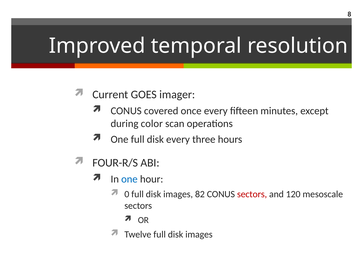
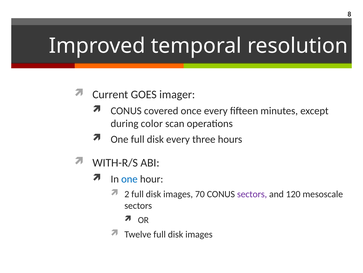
FOUR-R/S: FOUR-R/S -> WITH-R/S (115, 162)
0: 0 -> 2 (127, 194)
82: 82 -> 70 (200, 194)
sectors colour: red -> purple (252, 194)
